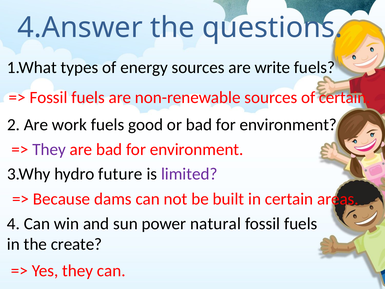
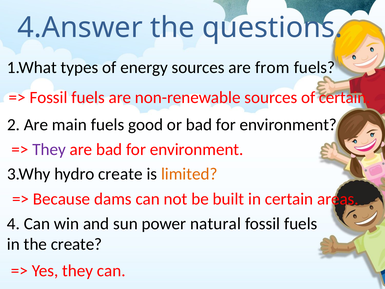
write: write -> from (272, 67)
work: work -> main (69, 125)
hydro future: future -> create (120, 174)
limited colour: purple -> orange (189, 174)
